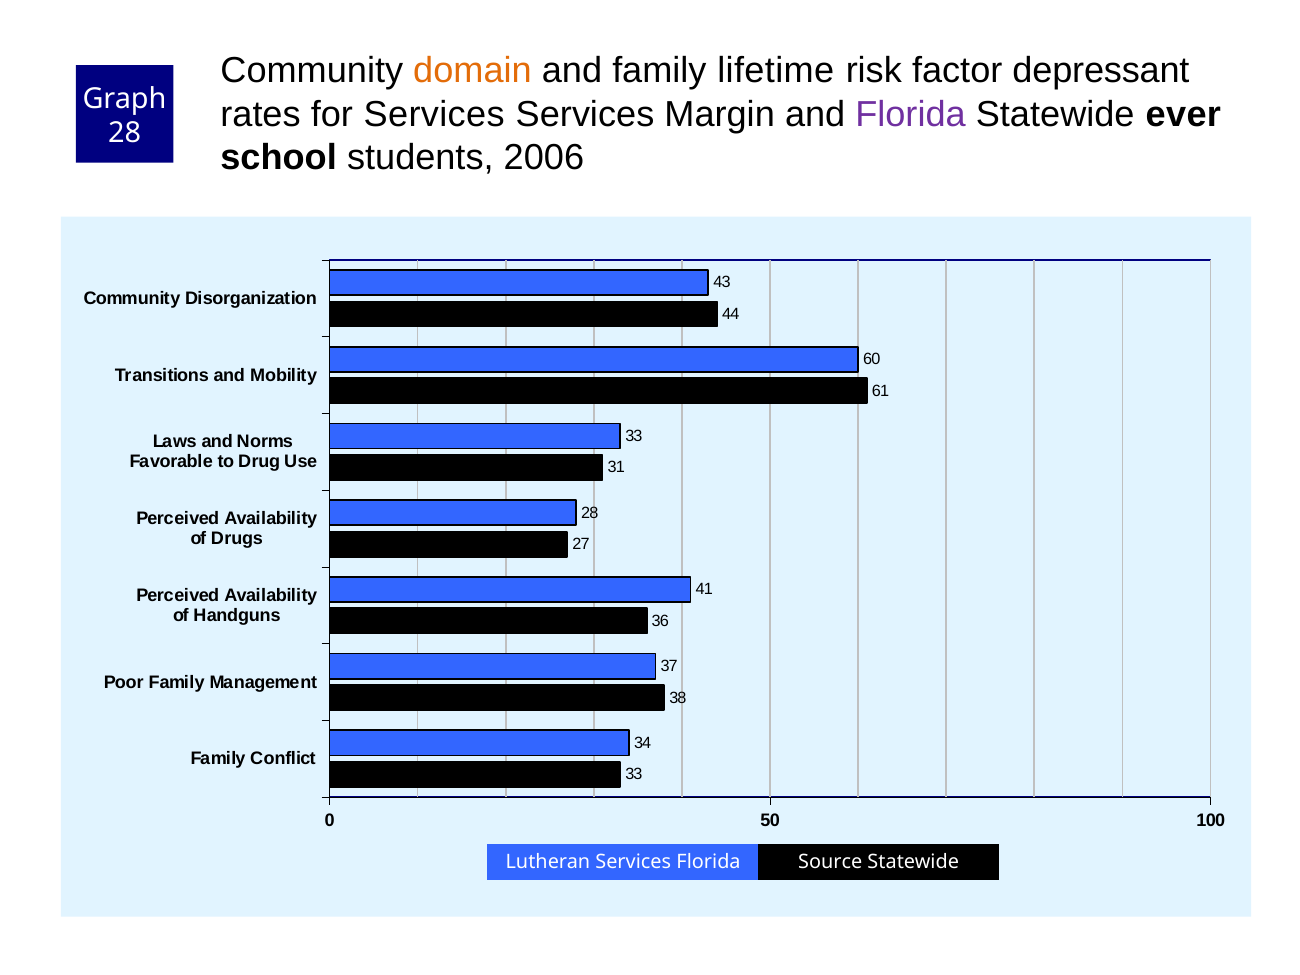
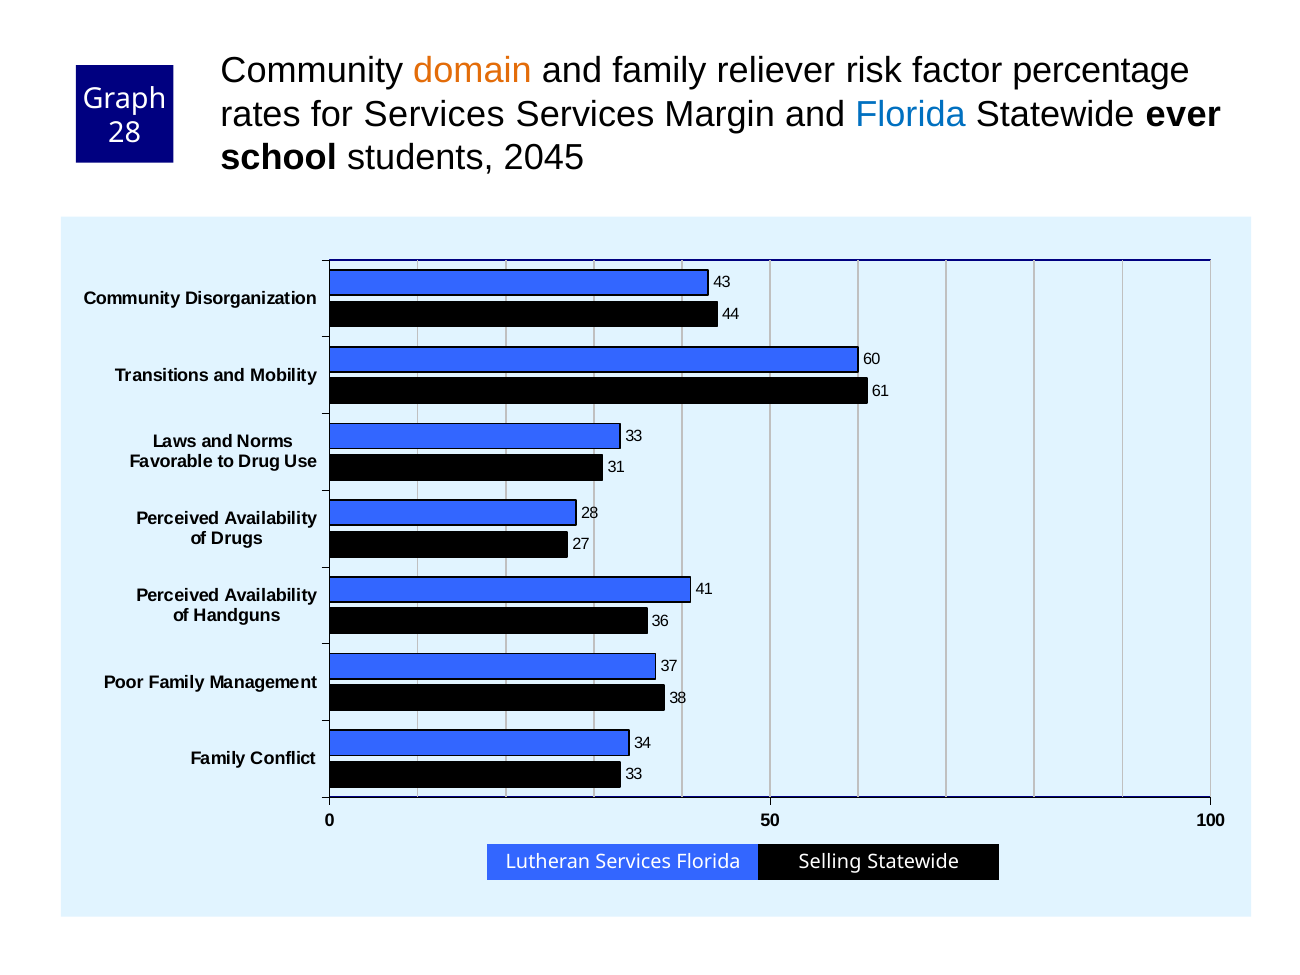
lifetime: lifetime -> reliever (776, 71)
depressant: depressant -> percentage (1101, 71)
Florida colour: purple -> blue (911, 114)
2006: 2006 -> 2045 (544, 158)
Source: Source -> Selling (830, 862)
